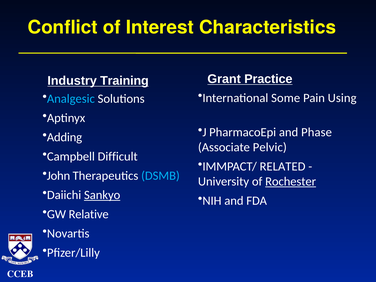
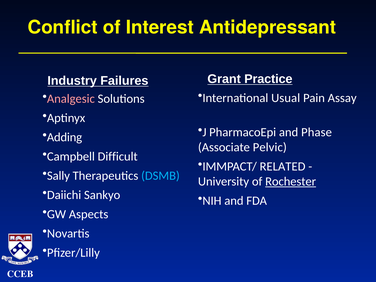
Characteristics: Characteristics -> Antidepressant (268, 27)
Training: Training -> Failures (124, 81)
Some: Some -> Usual (286, 98)
Using: Using -> Assay (342, 98)
Analgesic colour: light blue -> pink (71, 99)
John: John -> Sally (58, 176)
Sankyo underline: present -> none (102, 195)
Relative: Relative -> Aspects (89, 214)
